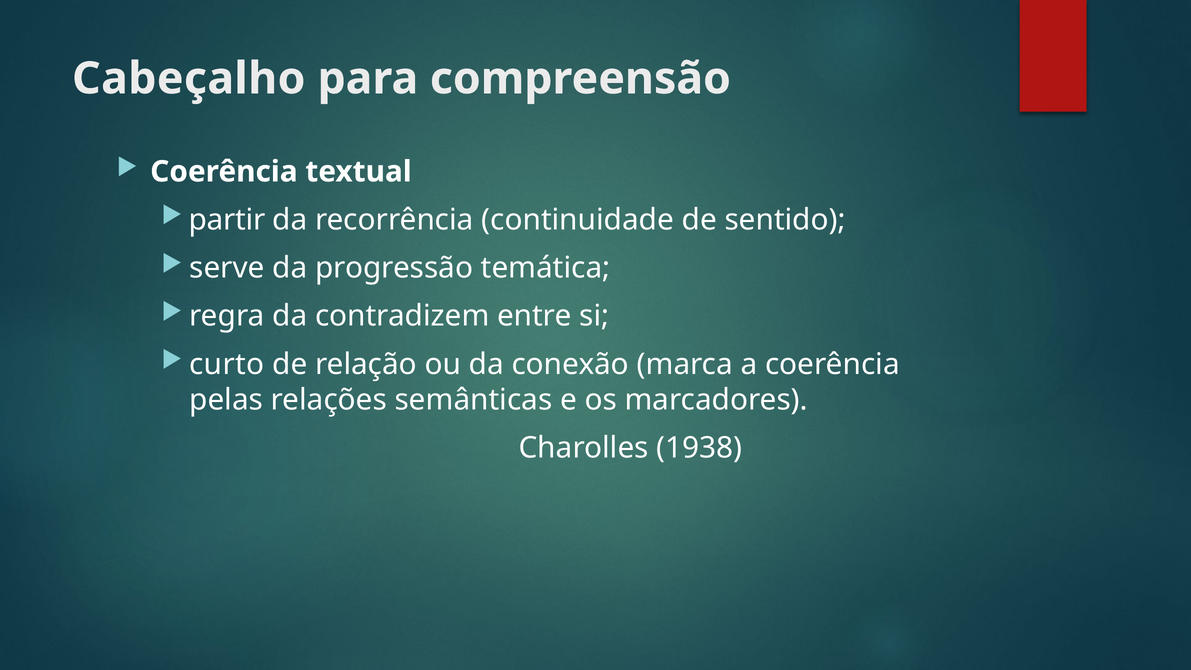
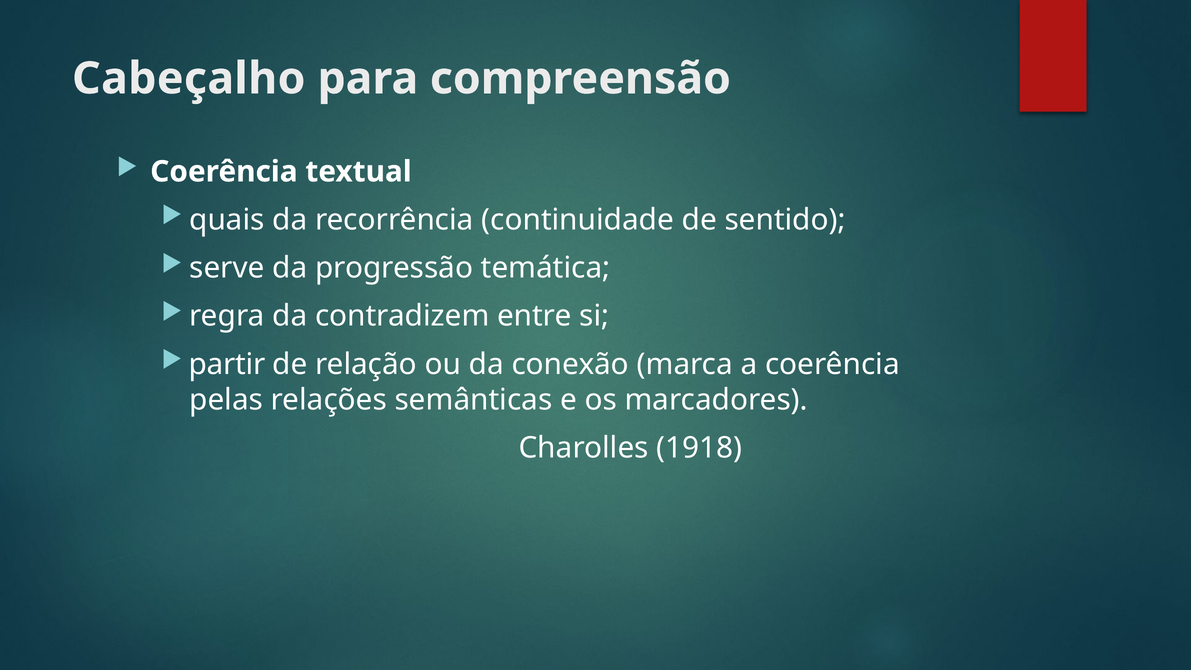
partir: partir -> quais (227, 220)
curto: curto -> partir (227, 364)
1938: 1938 -> 1918 (699, 448)
